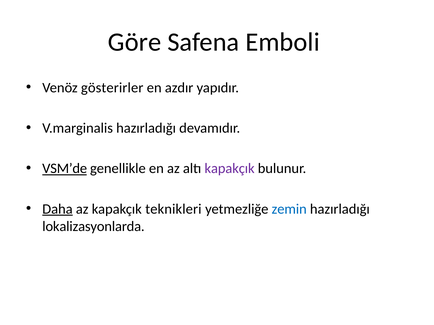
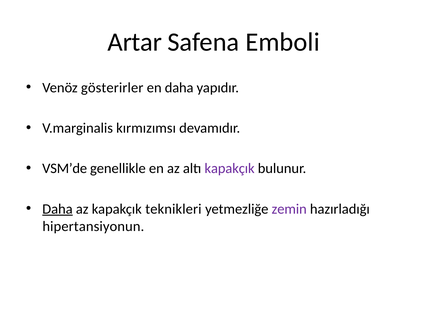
Göre: Göre -> Artar (135, 42)
en azdır: azdır -> daha (179, 88)
V.marginalis hazırladığı: hazırladığı -> kırmızımsı (146, 128)
VSM’de underline: present -> none (65, 169)
zemin colour: blue -> purple (289, 209)
lokalizasyonlarda: lokalizasyonlarda -> hipertansiyonun (93, 227)
